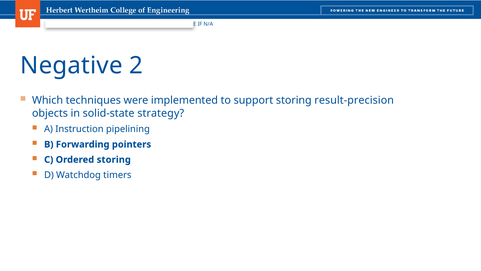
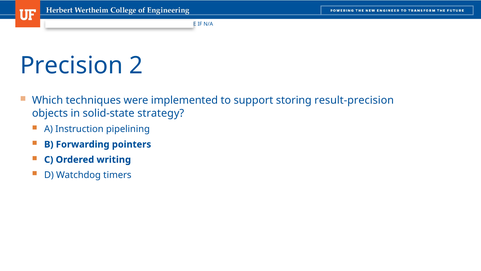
Negative: Negative -> Precision (72, 66)
Ordered storing: storing -> writing (114, 159)
